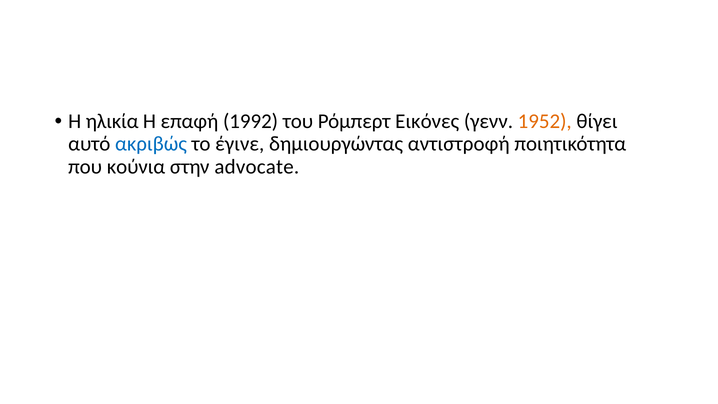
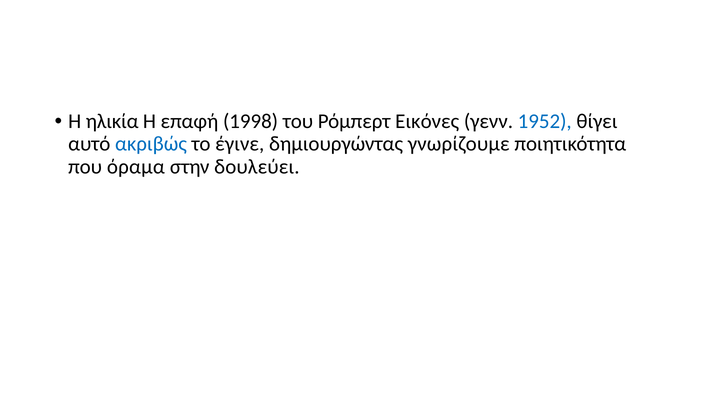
1992: 1992 -> 1998 (251, 121)
1952 colour: orange -> blue (545, 121)
αντιστροφή: αντιστροφή -> γνωρίζουμε (459, 144)
κούνια: κούνια -> όραμα (136, 167)
advocate: advocate -> δουλεύει (257, 167)
